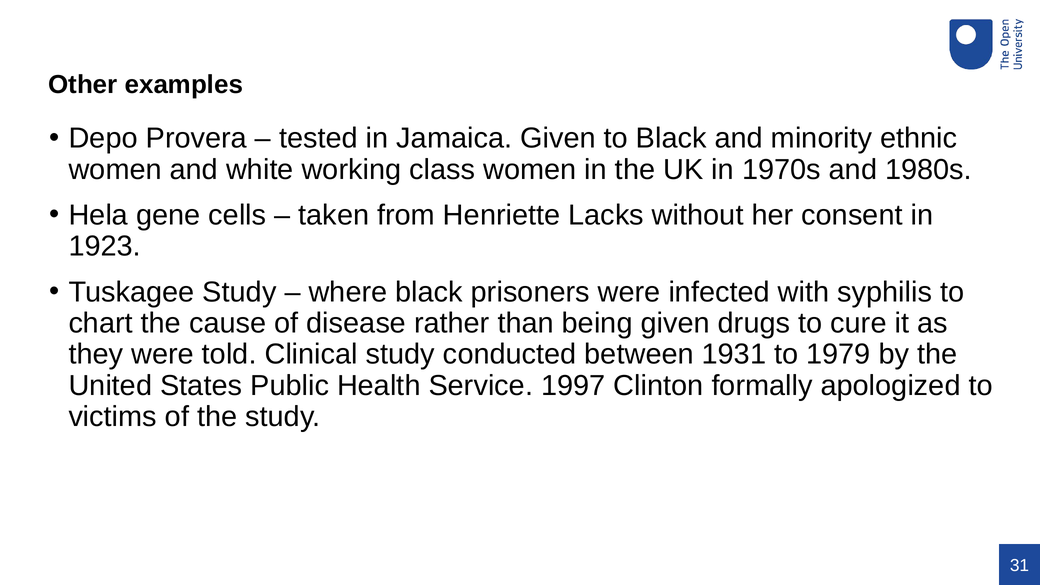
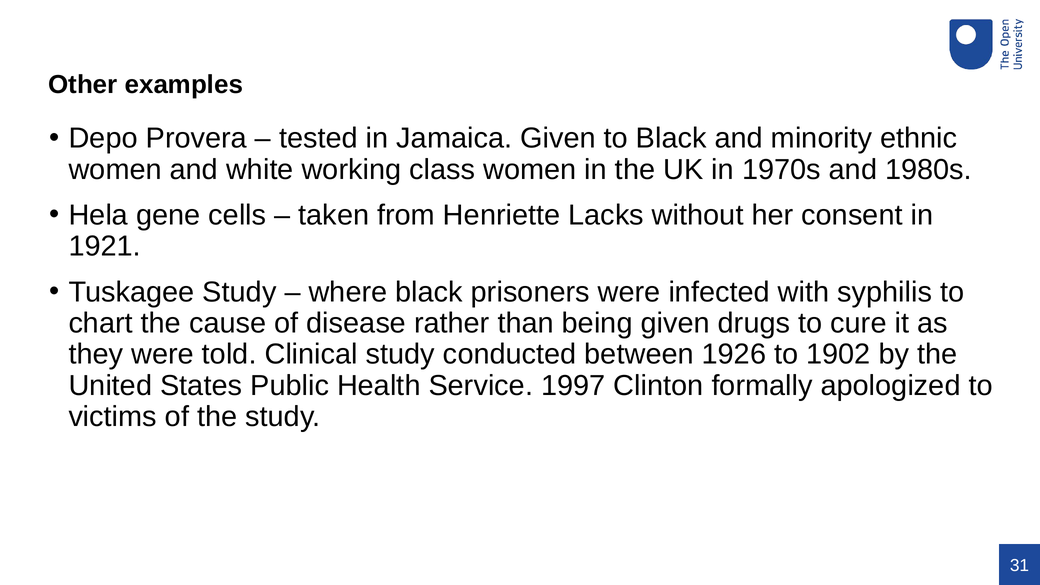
1923: 1923 -> 1921 (105, 246)
1931: 1931 -> 1926 (734, 354)
1979: 1979 -> 1902 (838, 354)
